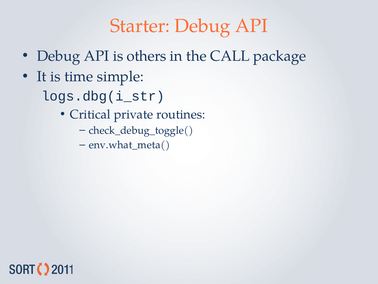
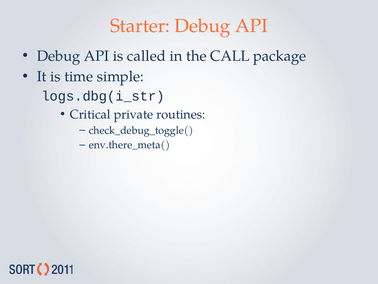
others: others -> called (146, 56)
env.what_meta(: env.what_meta( -> env.there_meta( (129, 145)
